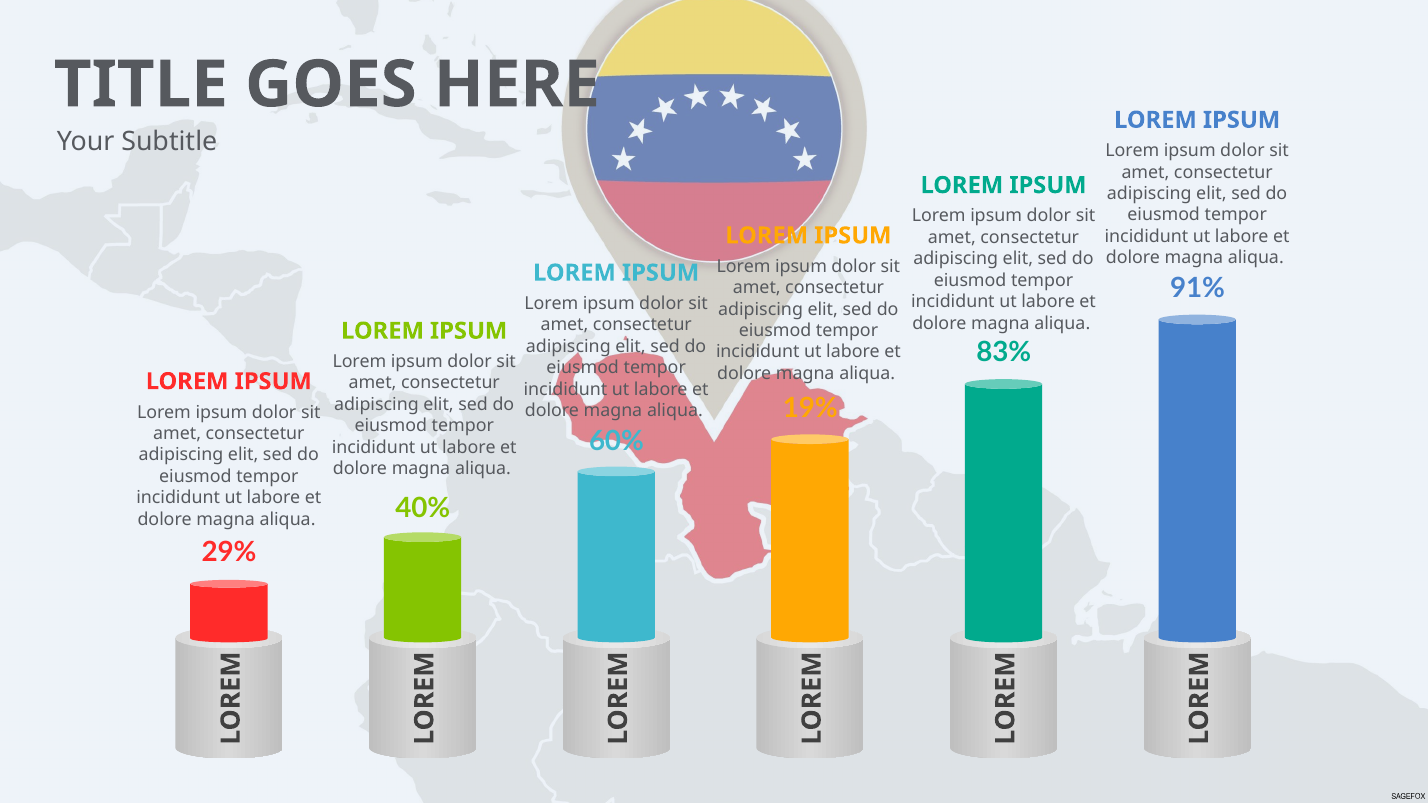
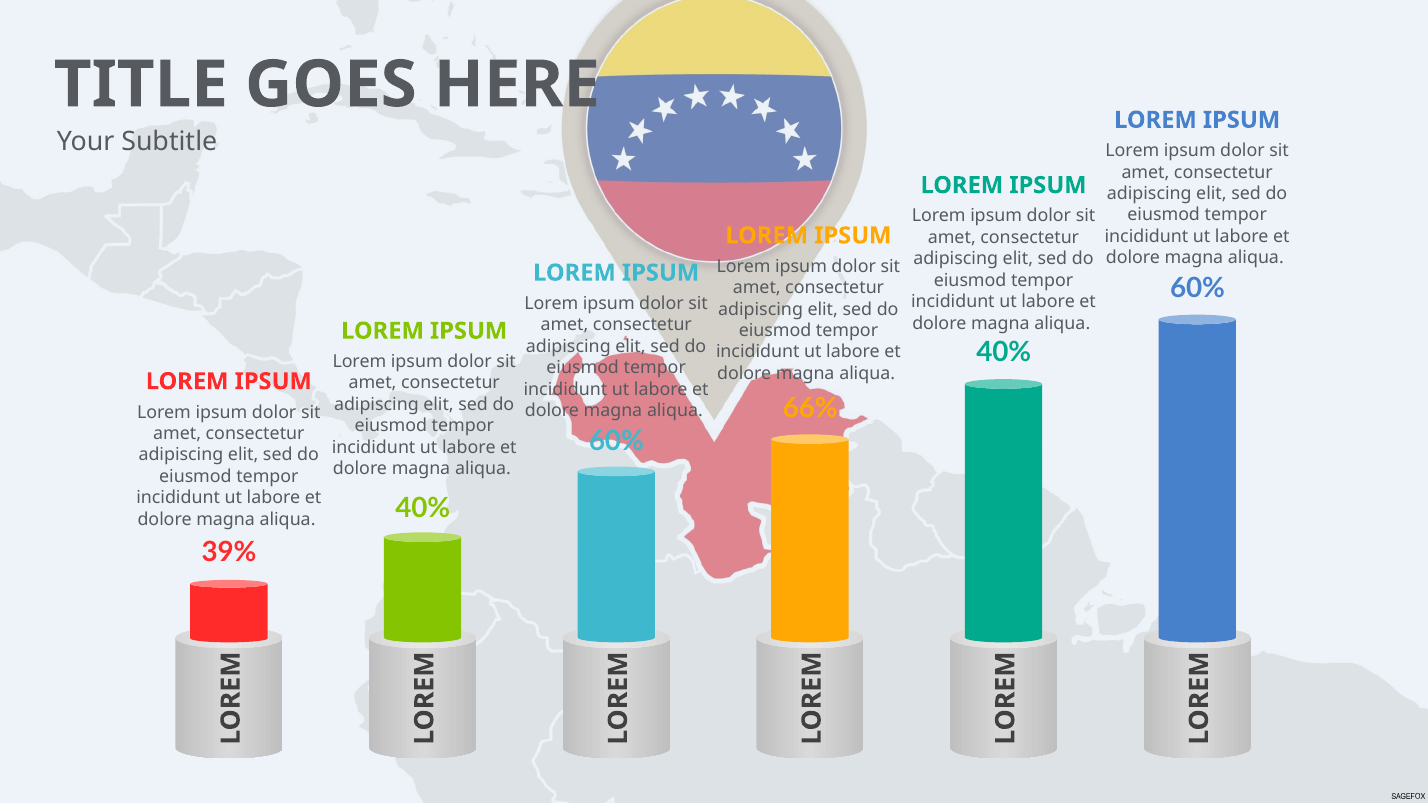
91%: 91% -> 60% (1198, 288)
83%: 83% -> 40% (1004, 352)
19%: 19% -> 66% (810, 409)
29%: 29% -> 39% (229, 552)
